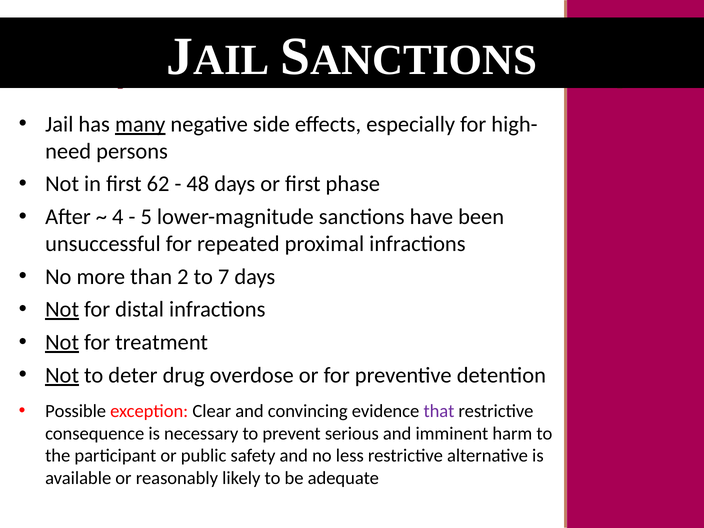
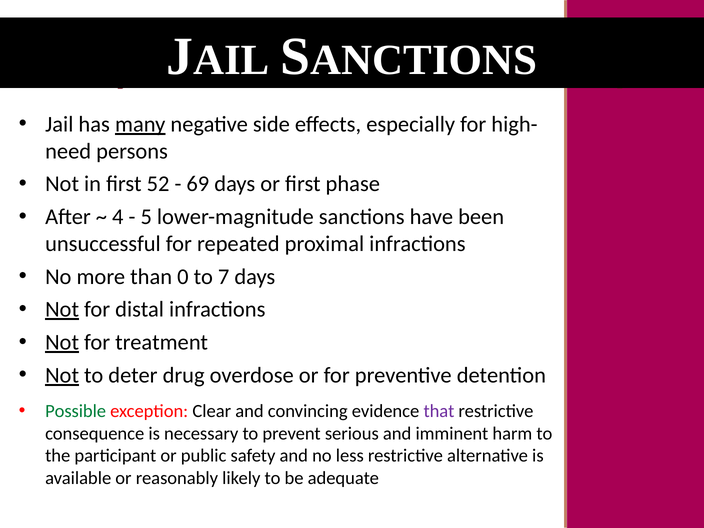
62: 62 -> 52 (158, 184)
48: 48 -> 69 (198, 184)
2: 2 -> 0 (183, 277)
Possible colour: black -> green (76, 411)
